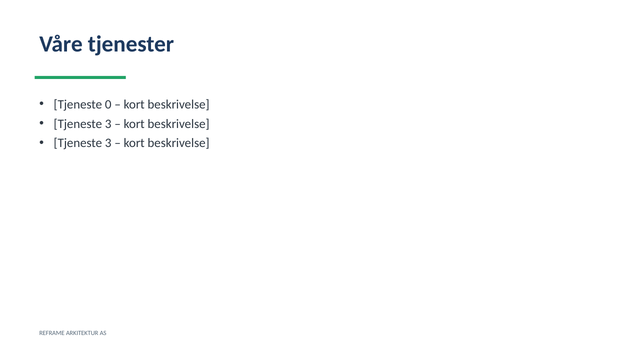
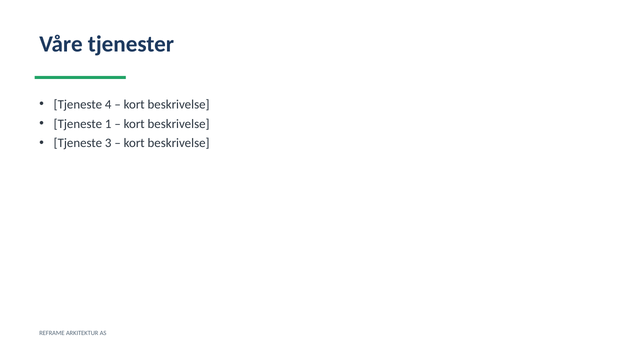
0: 0 -> 4 (108, 105)
3: 3 -> 1 (108, 124)
